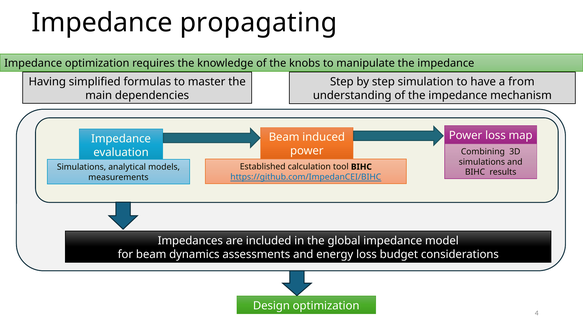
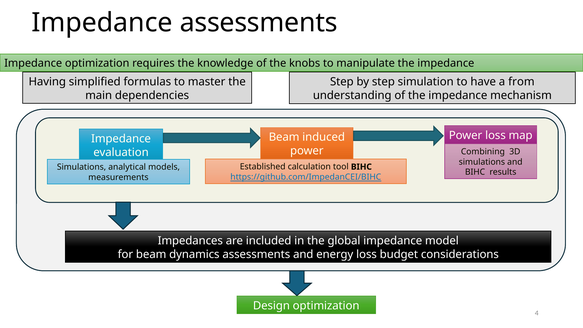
Impedance propagating: propagating -> assessments (259, 23)
